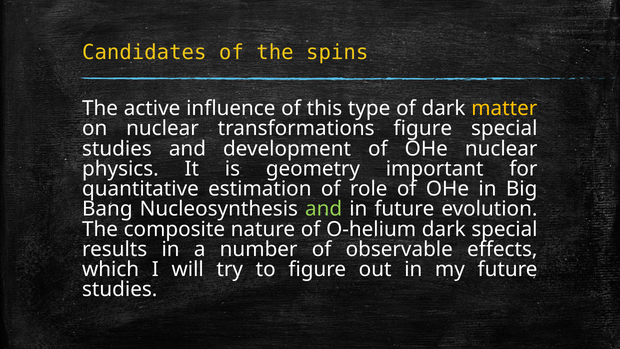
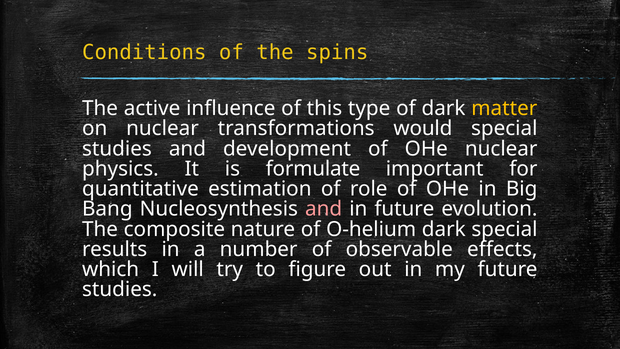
Candidates: Candidates -> Conditions (144, 52)
transformations figure: figure -> would (423, 129)
geometry: geometry -> formulate (313, 169)
and colour: light green -> pink (324, 209)
